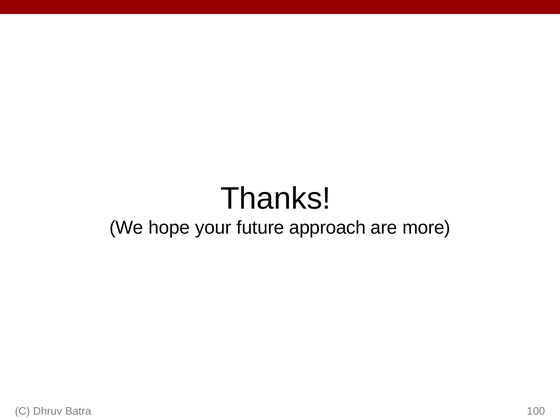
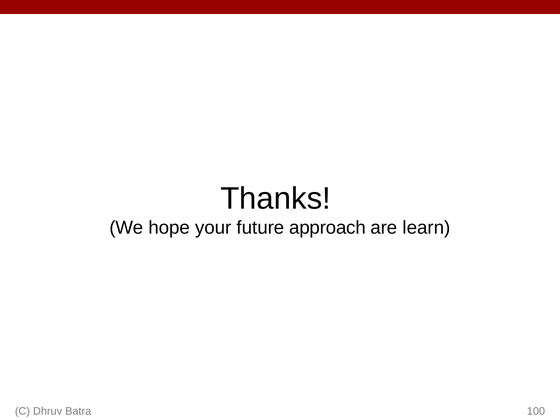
more: more -> learn (426, 228)
